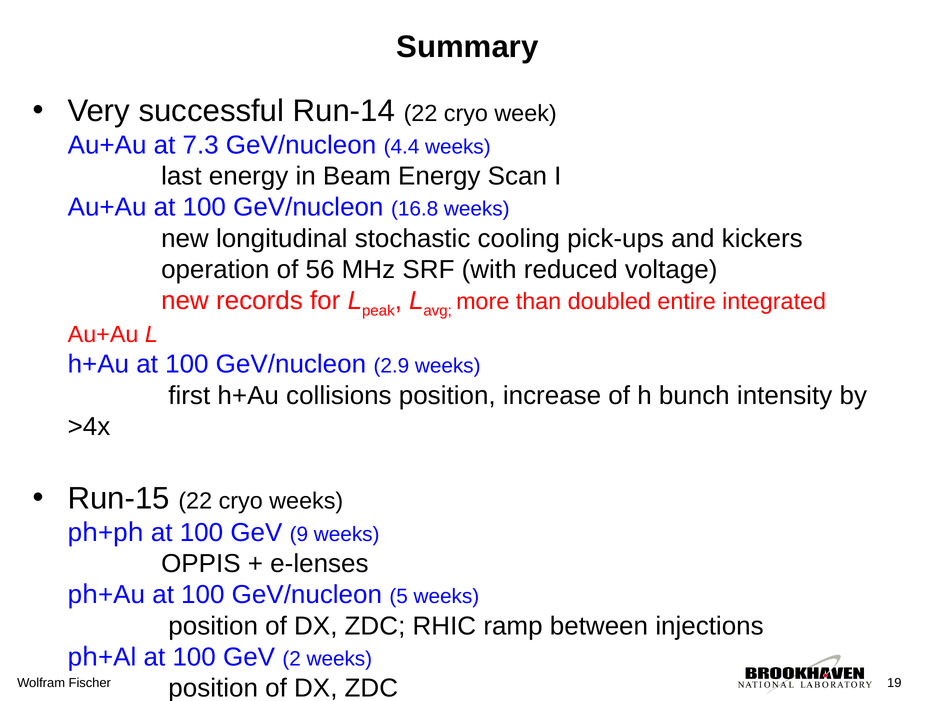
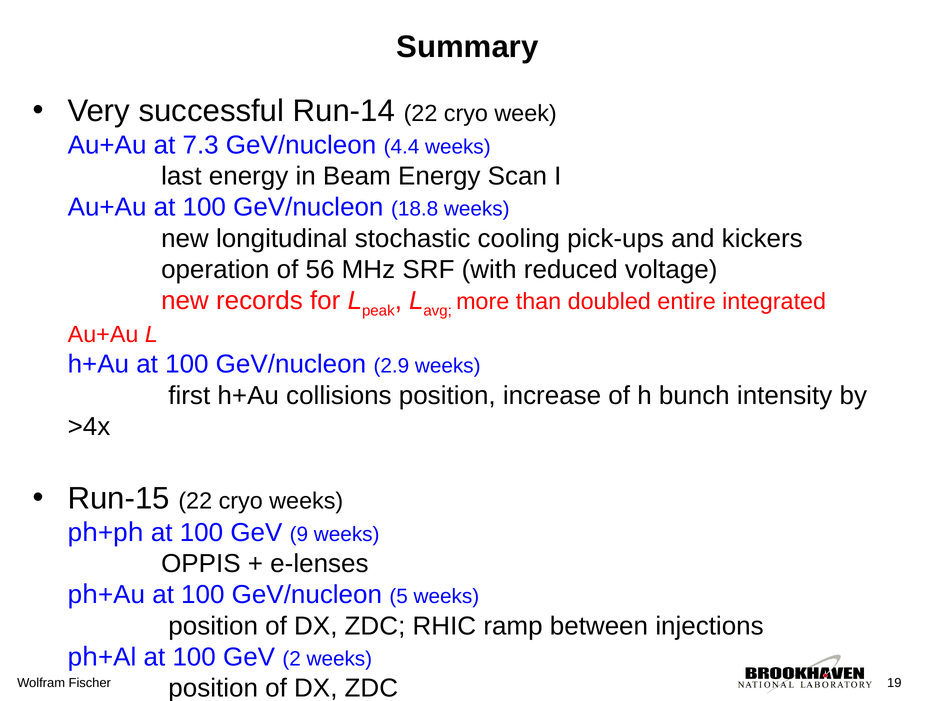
16.8: 16.8 -> 18.8 (415, 209)
